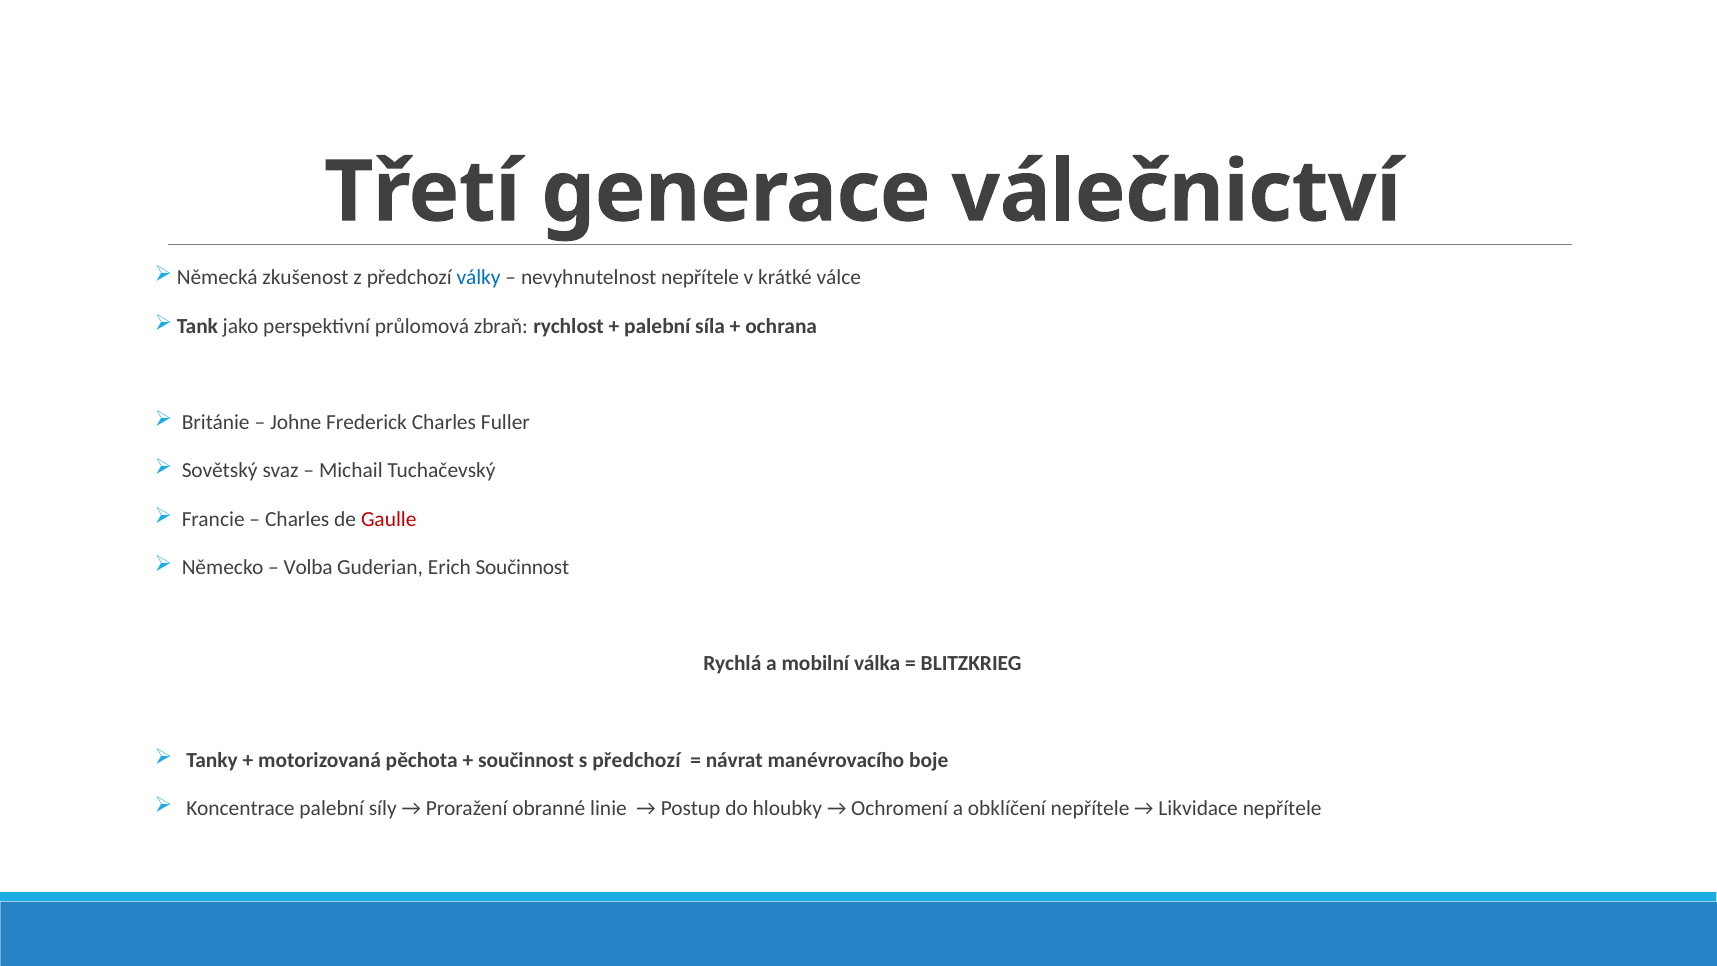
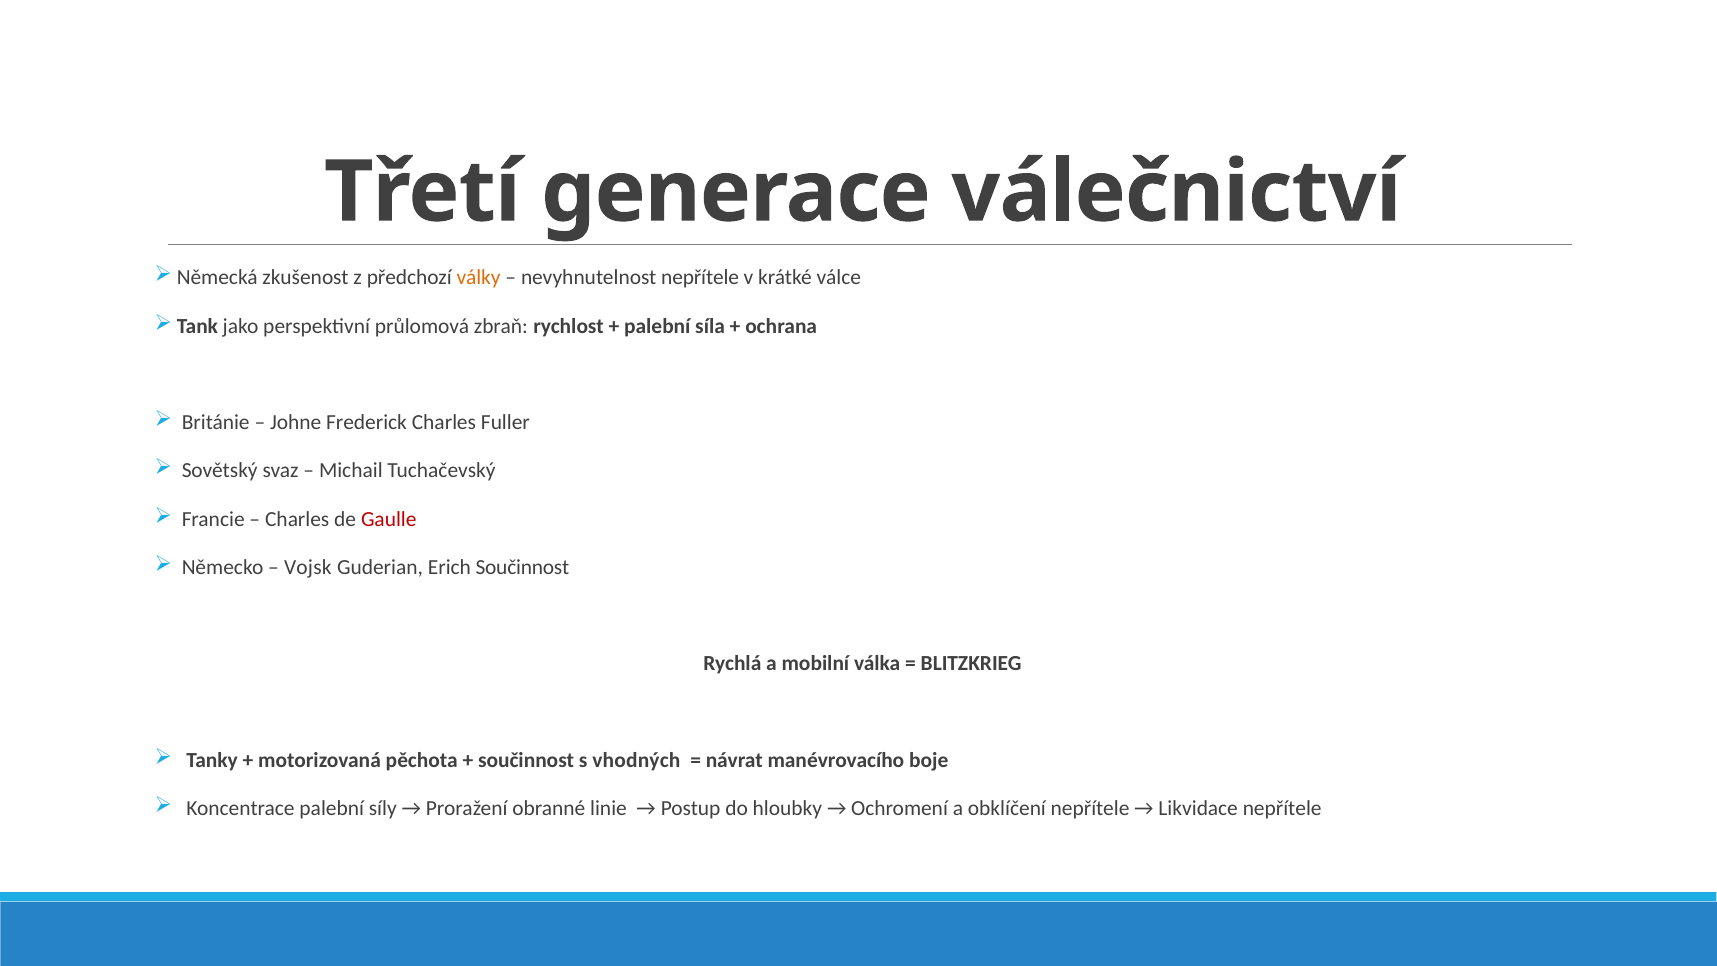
války colour: blue -> orange (479, 278)
Volba: Volba -> Vojsk (308, 567)
s předchozí: předchozí -> vhodných (636, 760)
